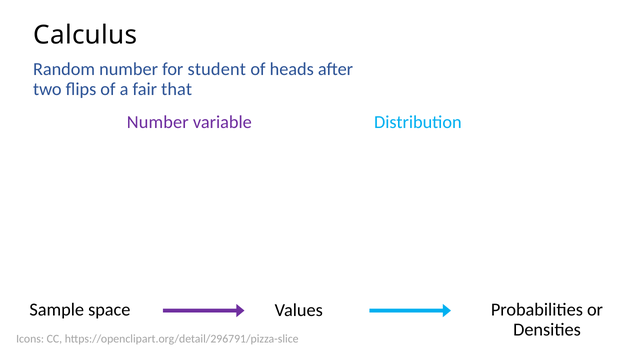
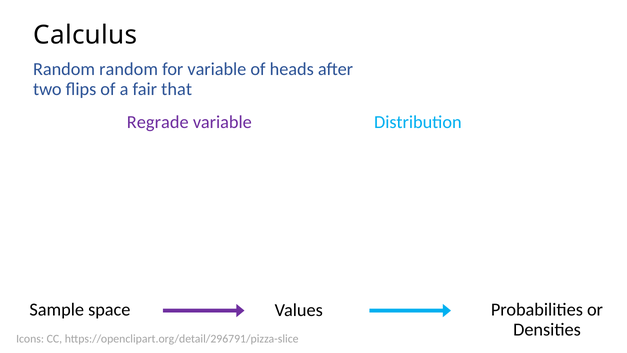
Random number: number -> random (129, 69)
for student: student -> variable (217, 69)
Number: Number -> Regrade (158, 122)
